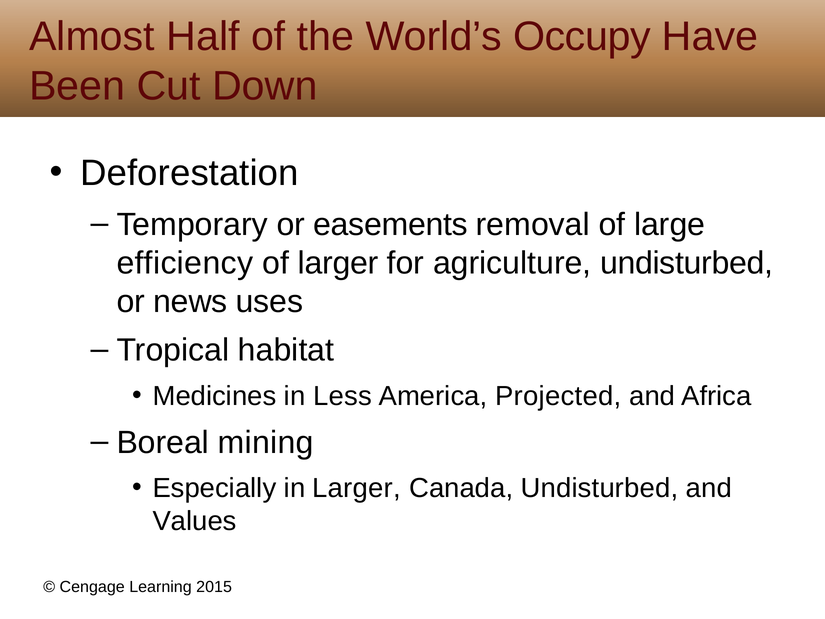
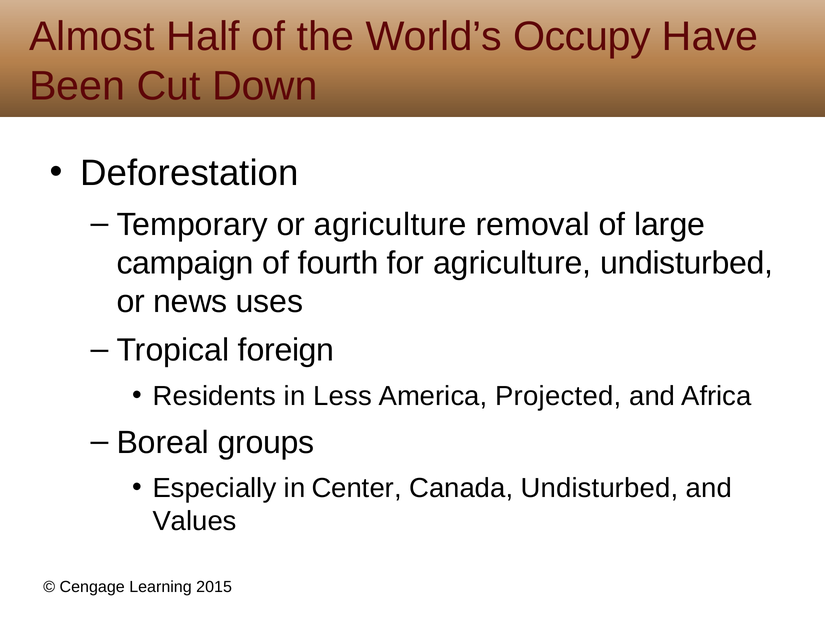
or easements: easements -> agriculture (390, 224)
efficiency: efficiency -> campaign (185, 263)
of larger: larger -> fourth (338, 263)
habitat: habitat -> foreign (286, 350)
Medicines: Medicines -> Residents (214, 396)
mining: mining -> groups (266, 442)
in Larger: Larger -> Center (357, 488)
